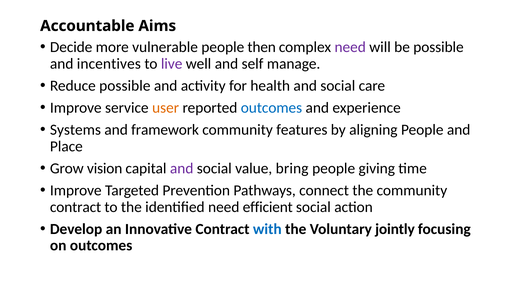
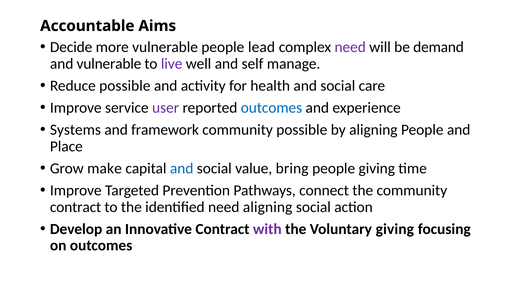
then: then -> lead (262, 47)
be possible: possible -> demand (439, 47)
and incentives: incentives -> vulnerable (109, 64)
user colour: orange -> purple (166, 108)
community features: features -> possible (302, 130)
vision: vision -> make (104, 168)
and colour: purple -> blue (182, 168)
need efficient: efficient -> aligning (268, 207)
with colour: blue -> purple (267, 229)
Voluntary jointly: jointly -> giving (395, 229)
